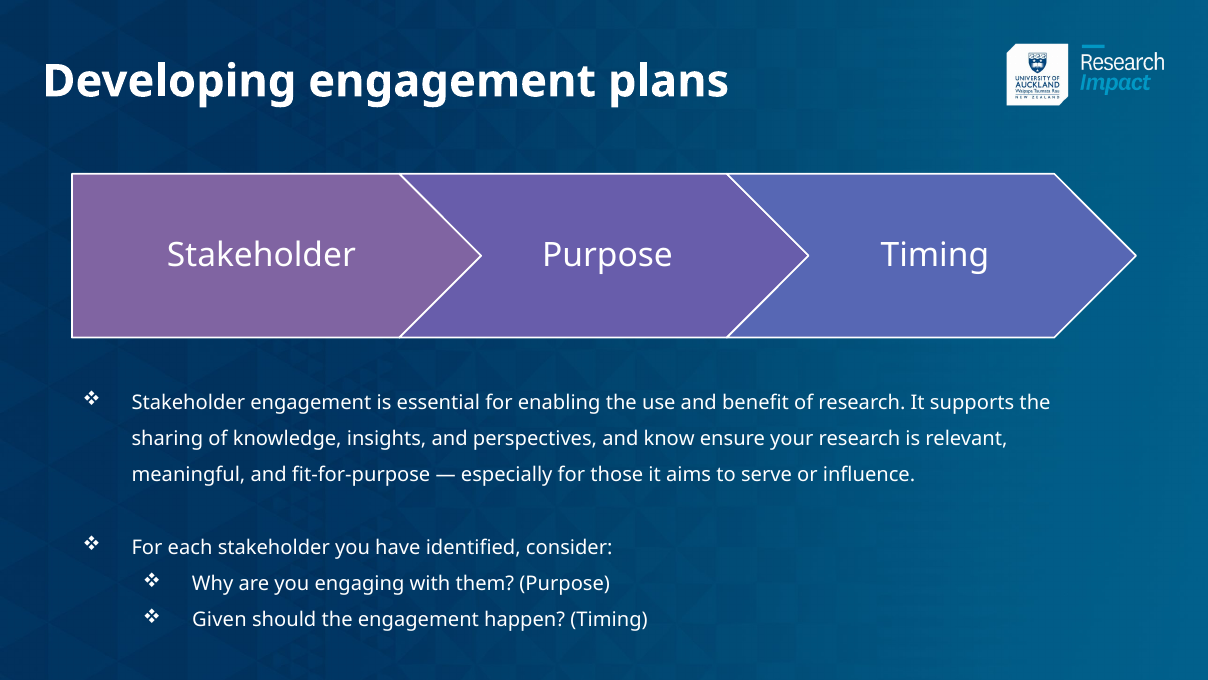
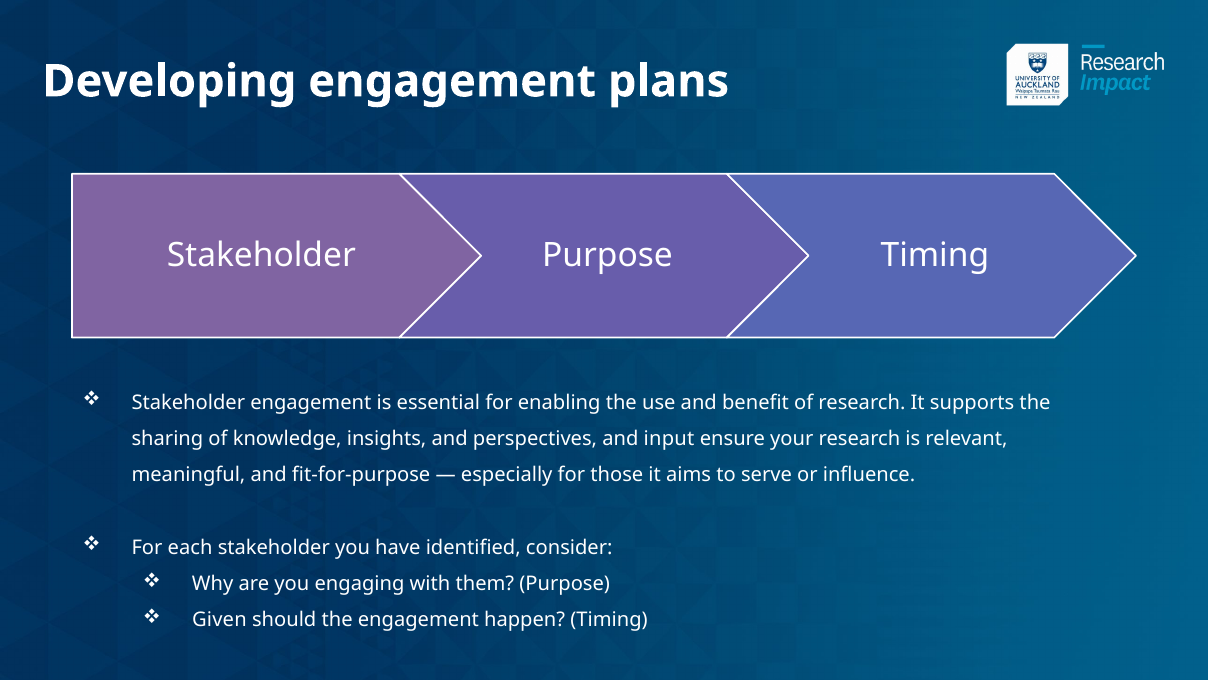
know: know -> input (669, 438)
